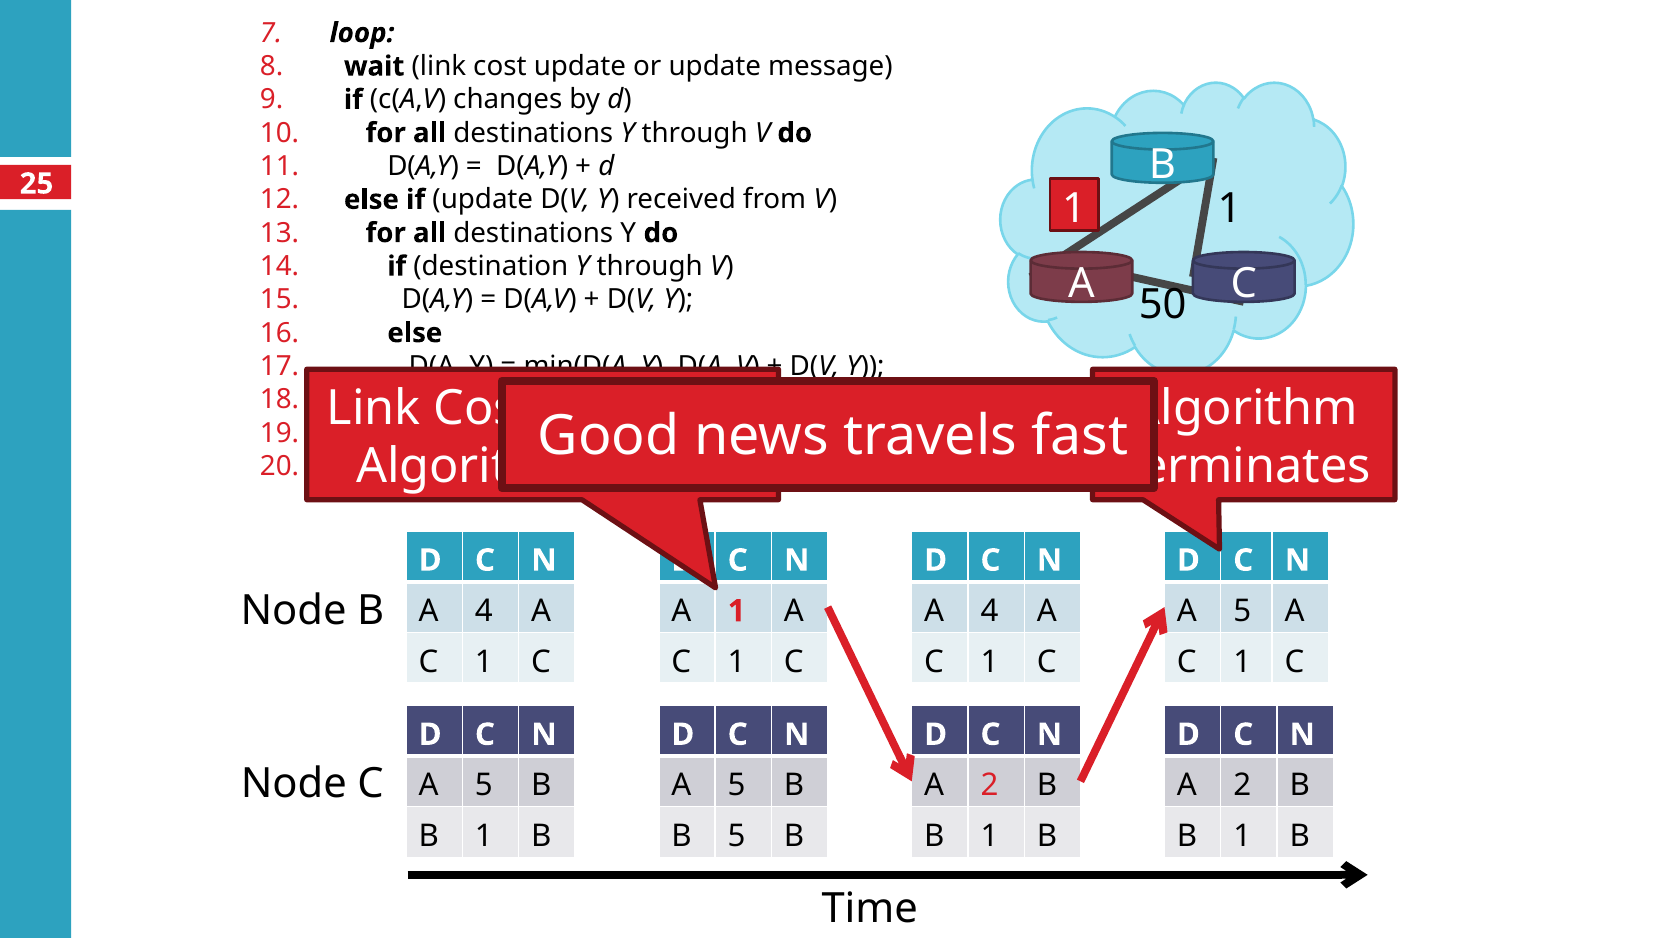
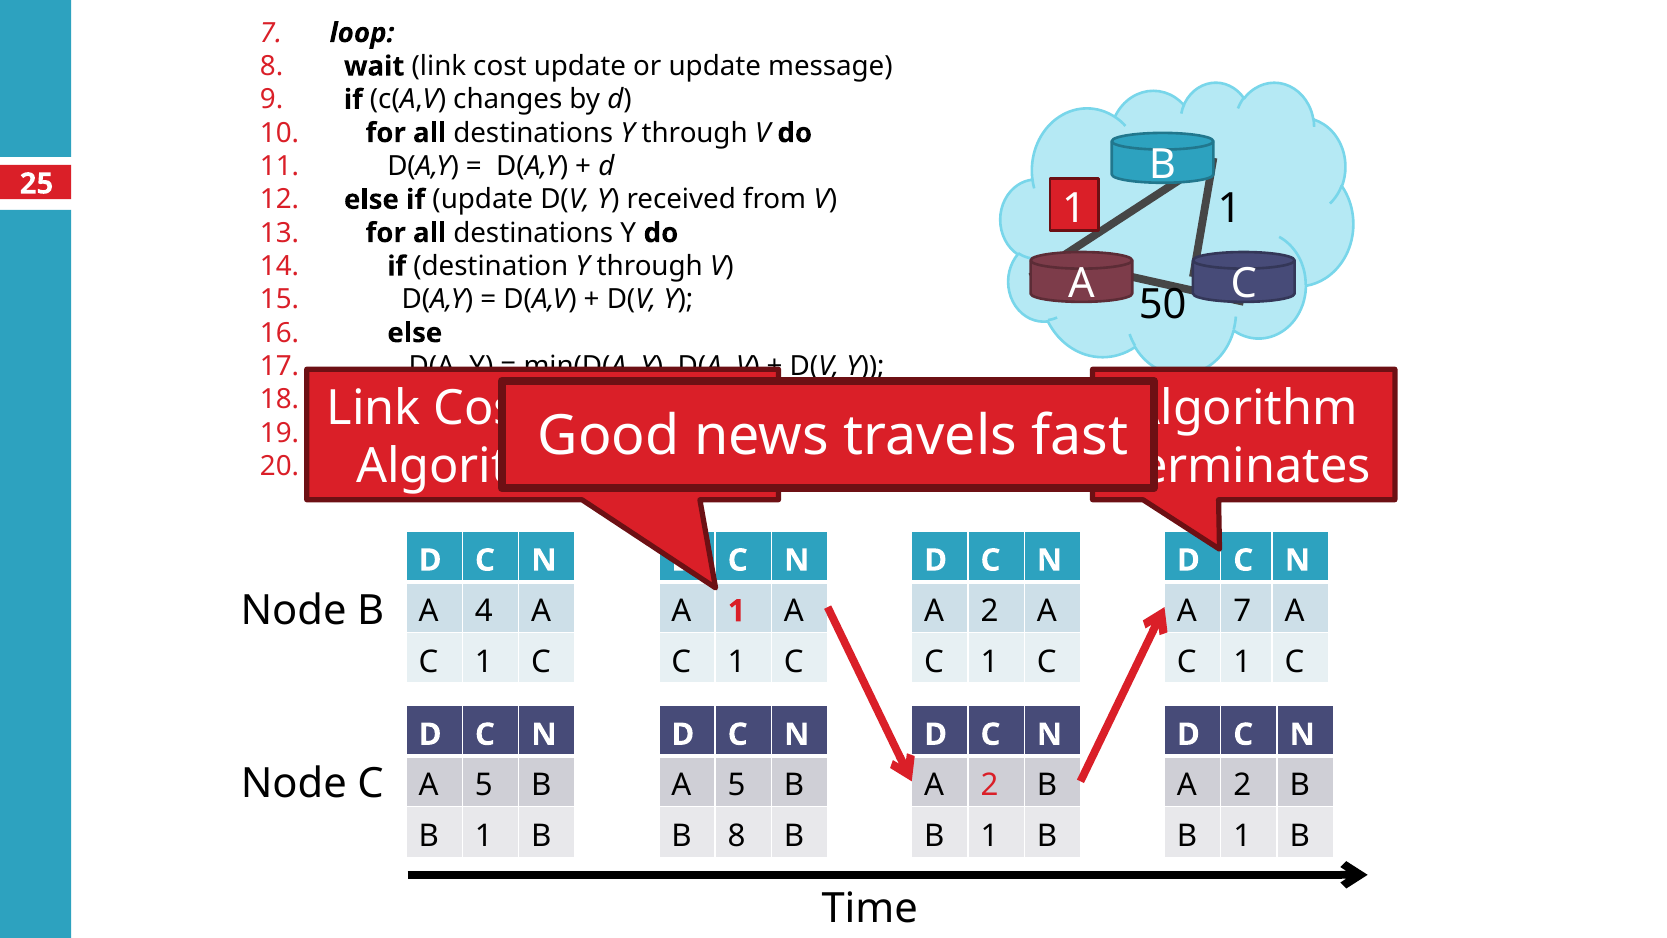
4: 4 -> 2 (989, 611)
5: 5 -> 7 (1242, 611)
B 5: 5 -> 8 (737, 836)
